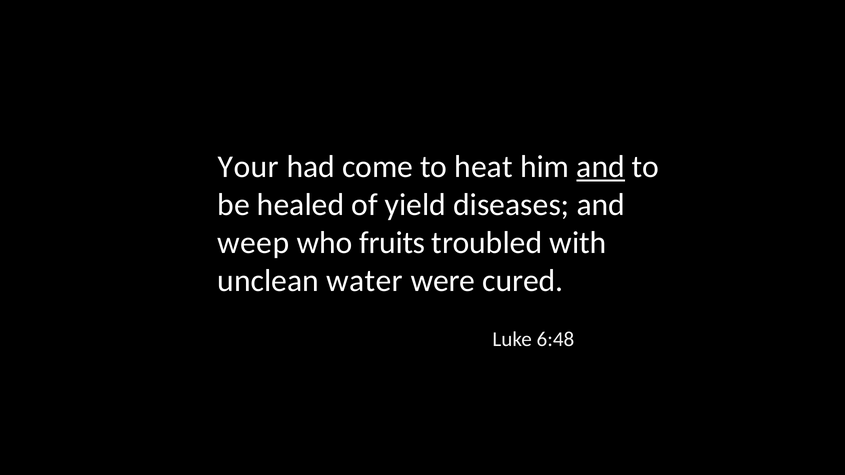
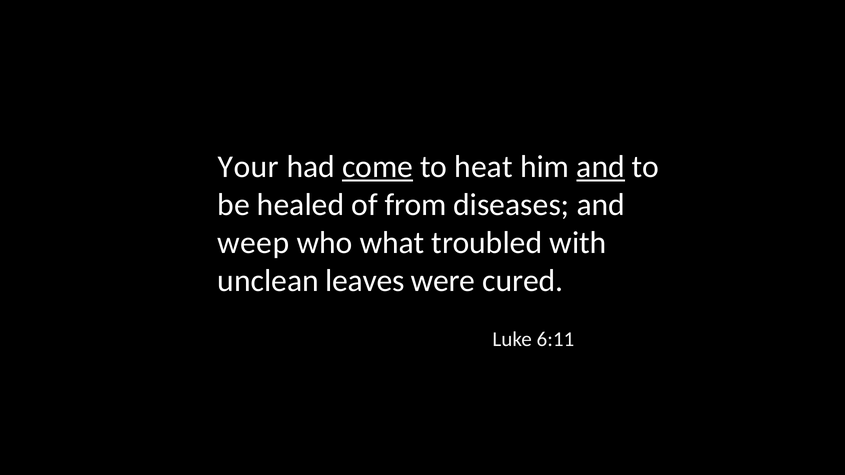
come underline: none -> present (378, 167)
yield: yield -> from (416, 205)
fruits: fruits -> what (392, 243)
water: water -> leaves (365, 281)
6:48: 6:48 -> 6:11 (555, 339)
